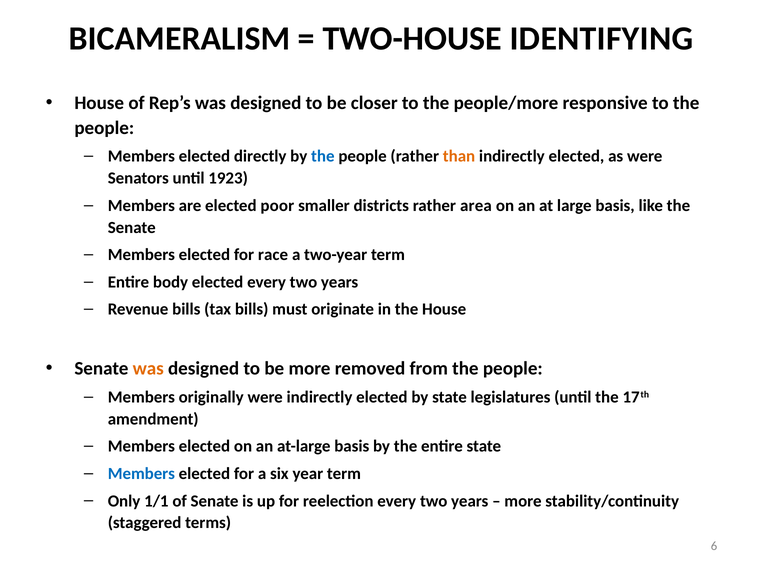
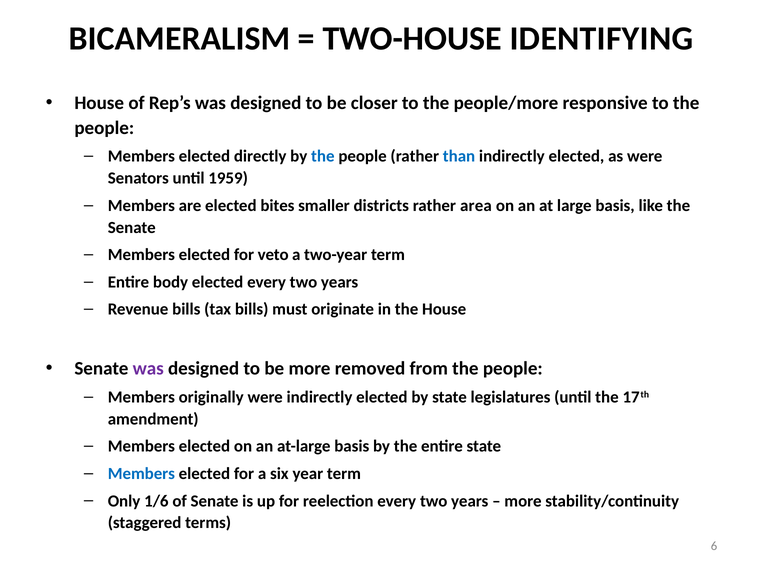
than colour: orange -> blue (459, 156)
1923: 1923 -> 1959 (228, 178)
poor: poor -> bites (277, 206)
race: race -> veto (273, 255)
was colour: orange -> purple (148, 369)
1/1: 1/1 -> 1/6 (156, 501)
